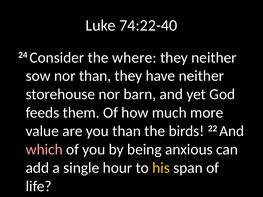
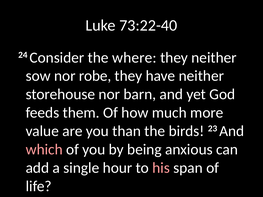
74:22-40: 74:22-40 -> 73:22-40 (148, 25)
nor than: than -> robe (95, 76)
22: 22 -> 23 (213, 129)
his colour: yellow -> pink (161, 168)
